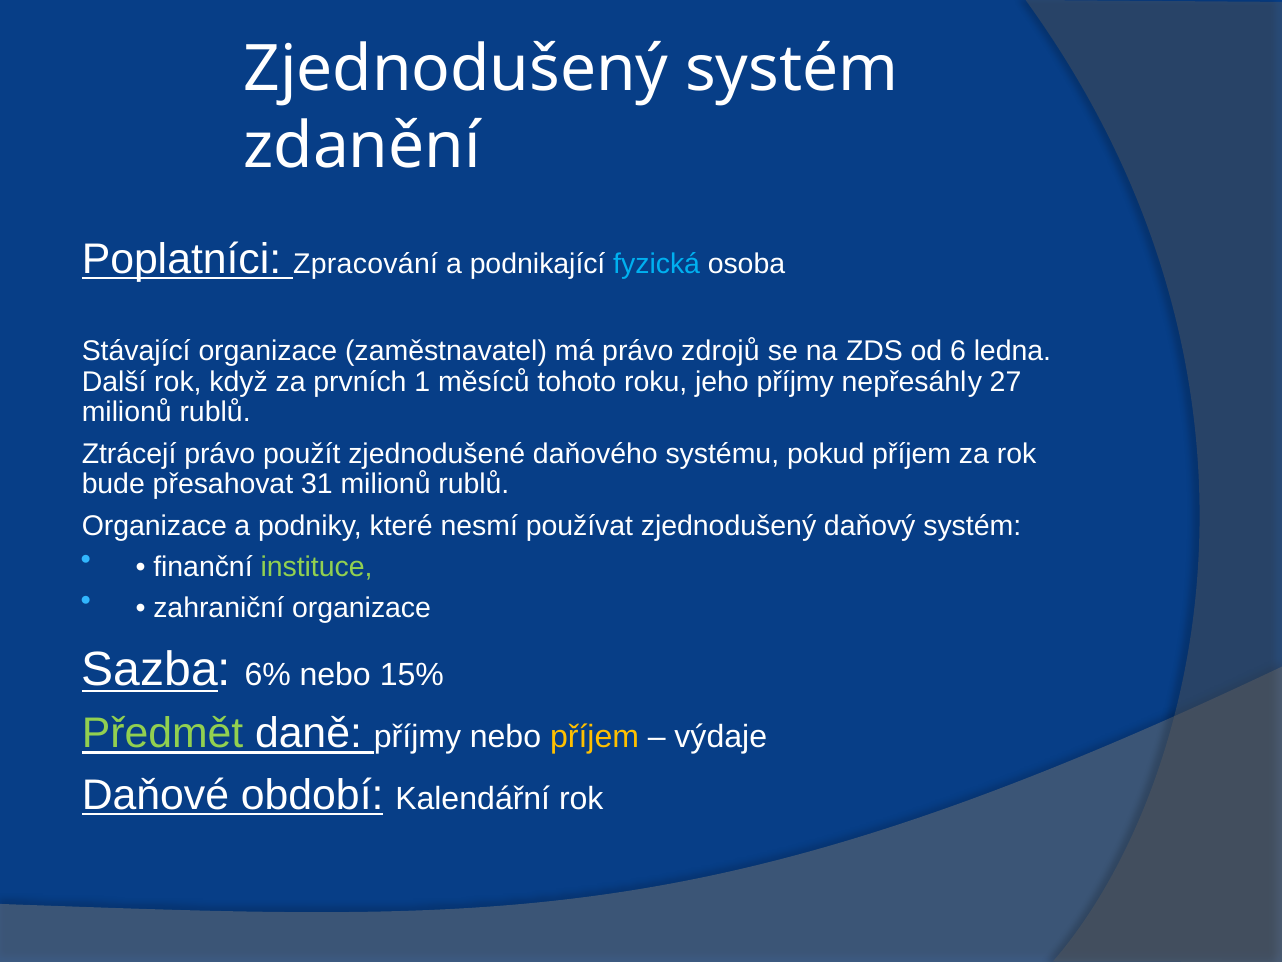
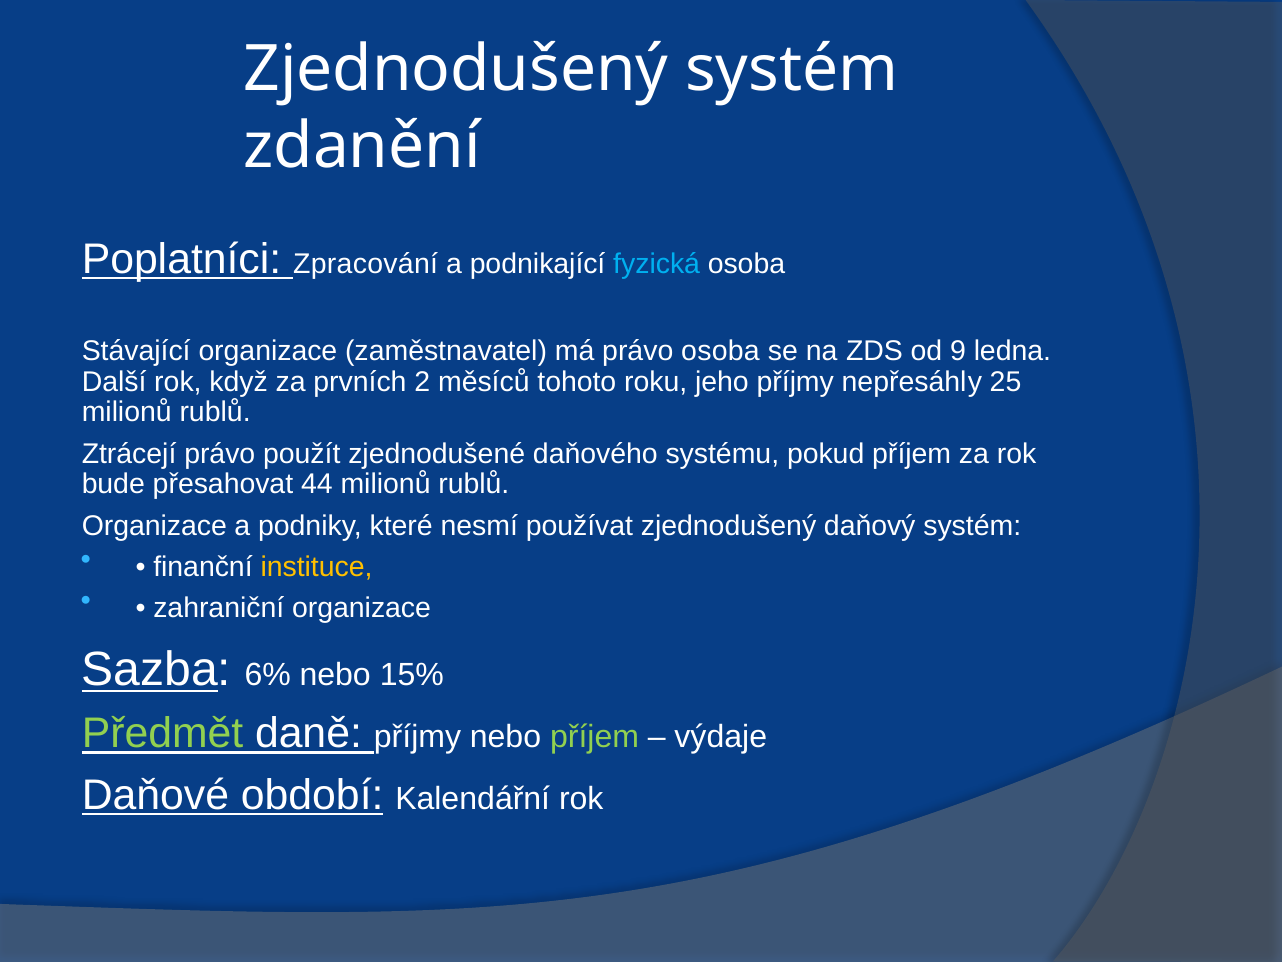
právo zdrojů: zdrojů -> osoba (720, 351)
6: 6 -> 9 (958, 351)
1: 1 -> 2 (422, 382)
27: 27 -> 25 (1006, 382)
31: 31 -> 44 (317, 484)
instituce colour: light green -> yellow (317, 567)
příjem colour: yellow -> light green (595, 737)
